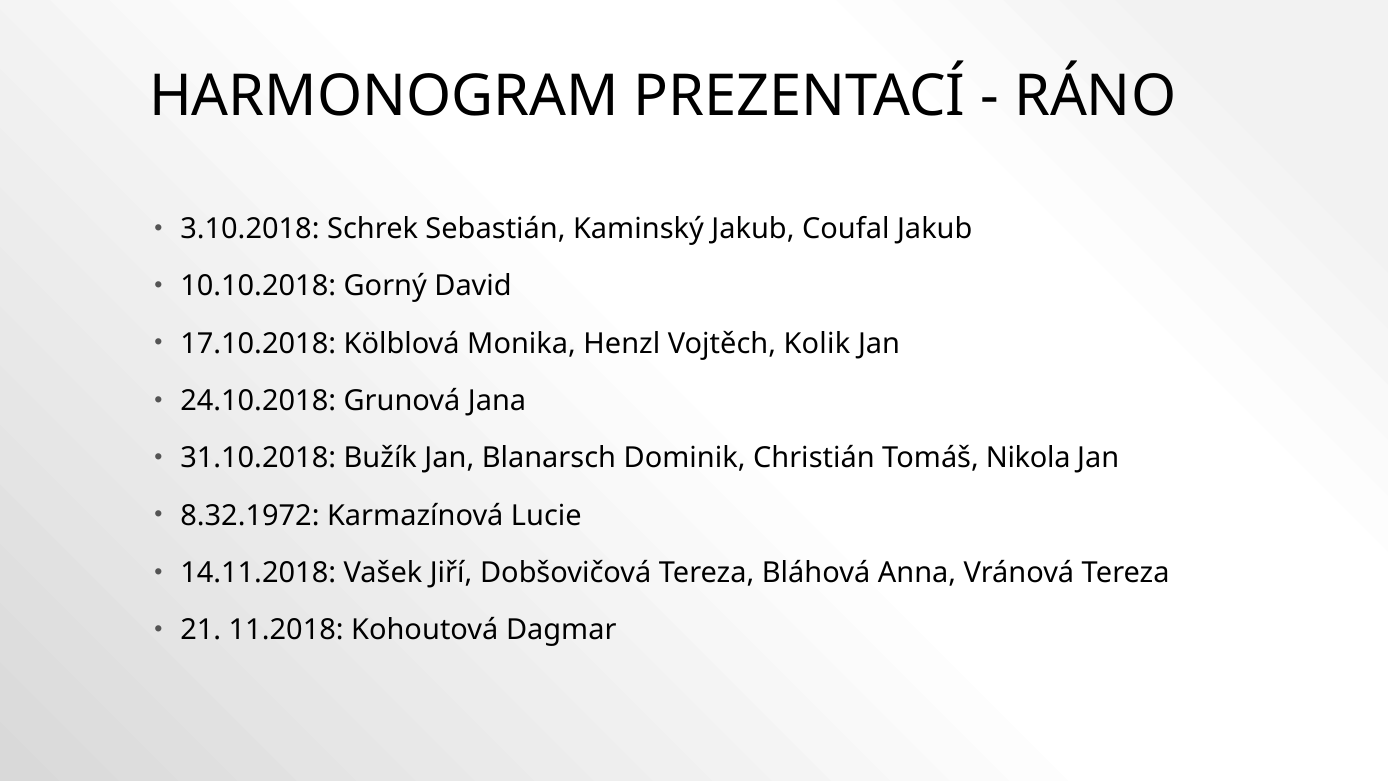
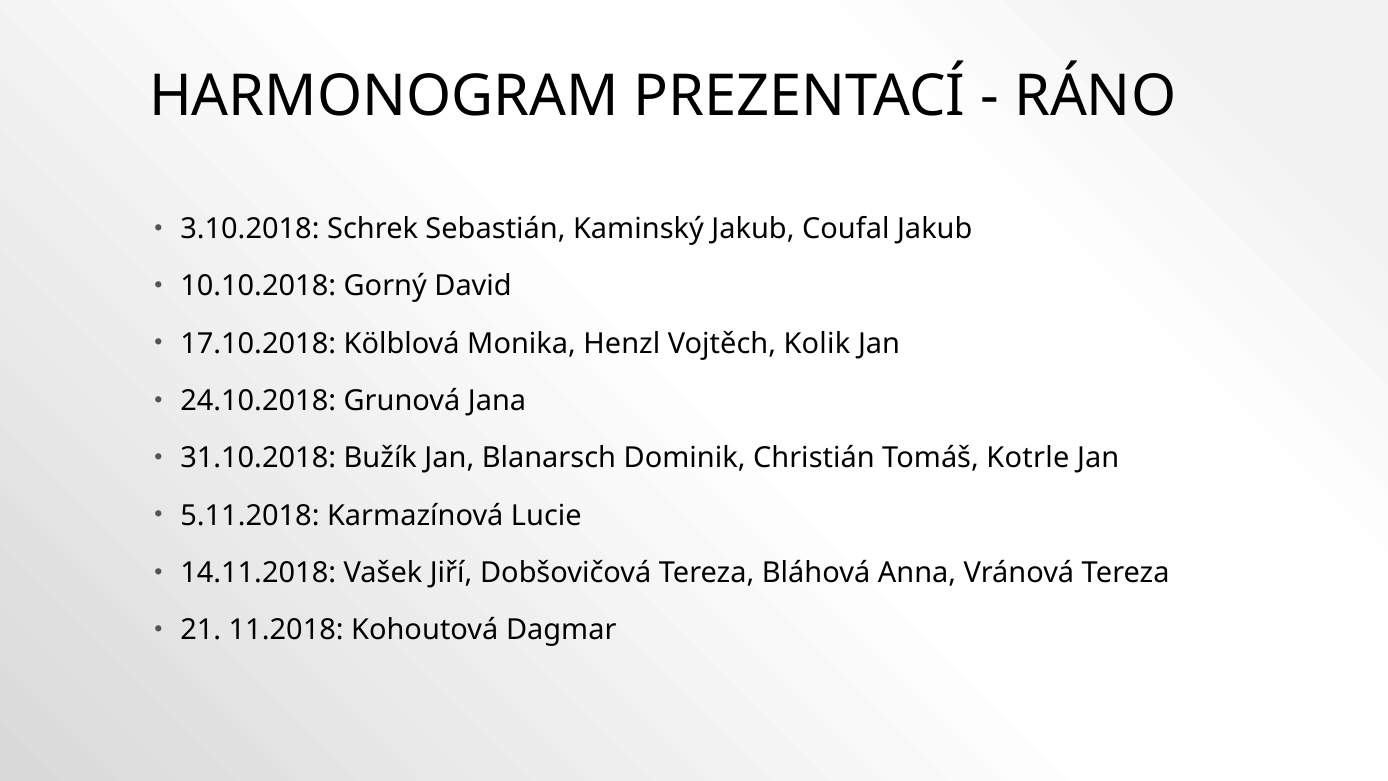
Nikola: Nikola -> Kotrle (1028, 458)
8.32.1972: 8.32.1972 -> 5.11.2018 (250, 516)
